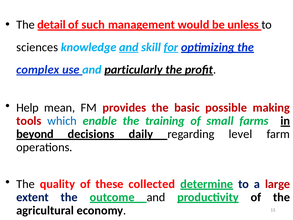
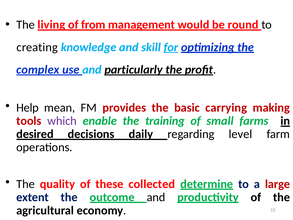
detail: detail -> living (51, 25)
such: such -> from (93, 25)
unless: unless -> round (243, 25)
sciences: sciences -> creating (37, 47)
and underline: present -> none (129, 47)
possible: possible -> carrying (226, 108)
which colour: blue -> purple (62, 121)
beyond: beyond -> desired (35, 134)
